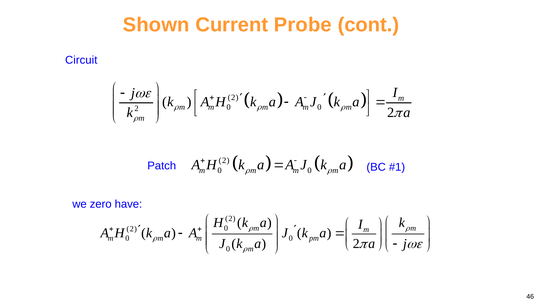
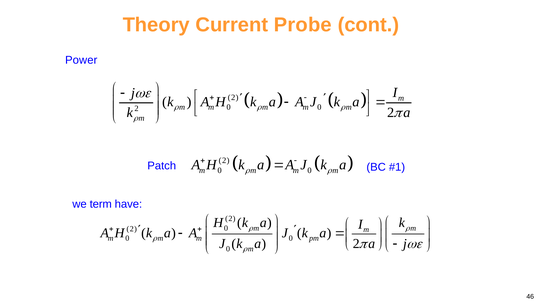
Shown: Shown -> Theory (156, 25)
Circuit: Circuit -> Power (81, 60)
zero: zero -> term (101, 204)
